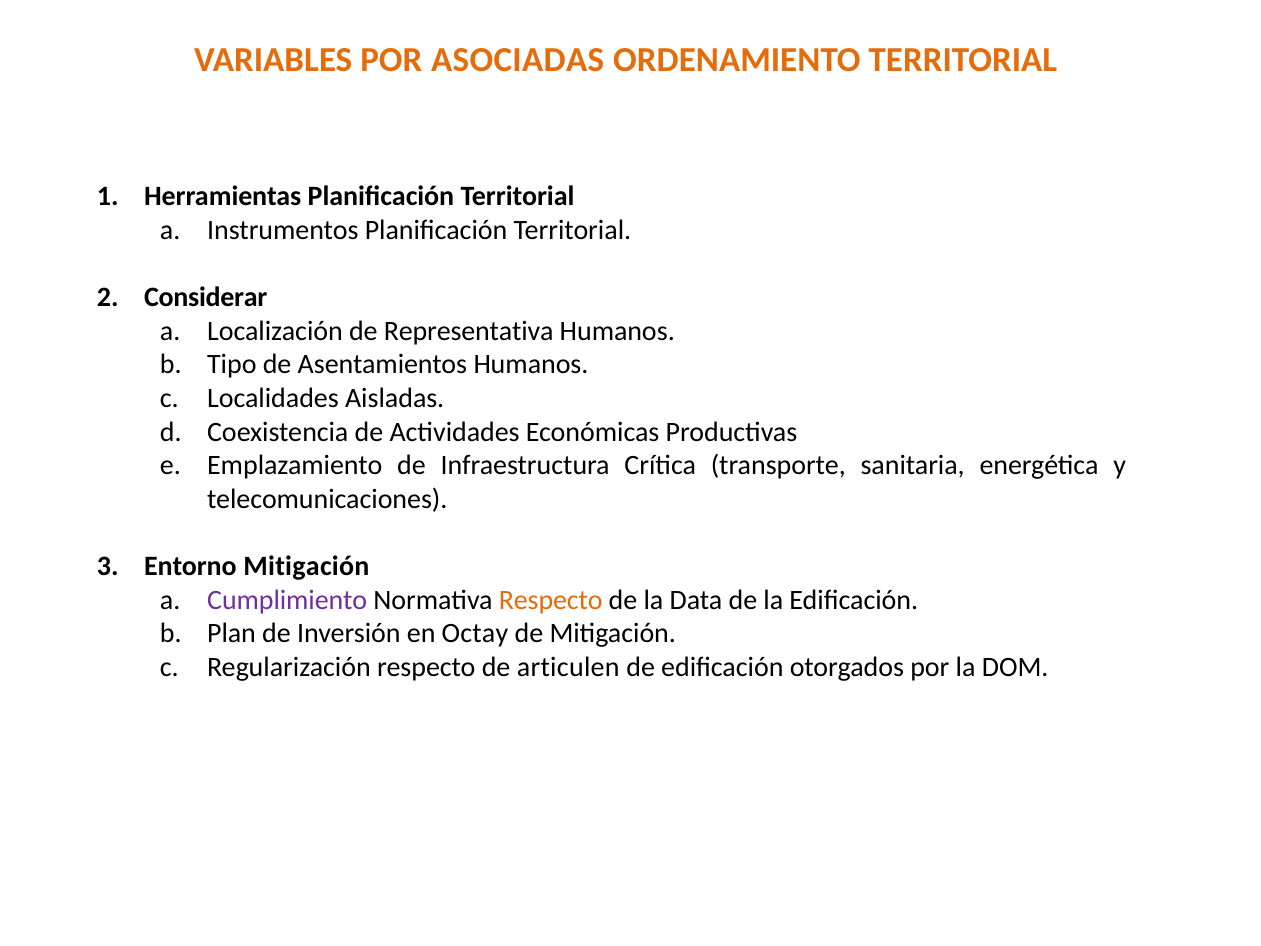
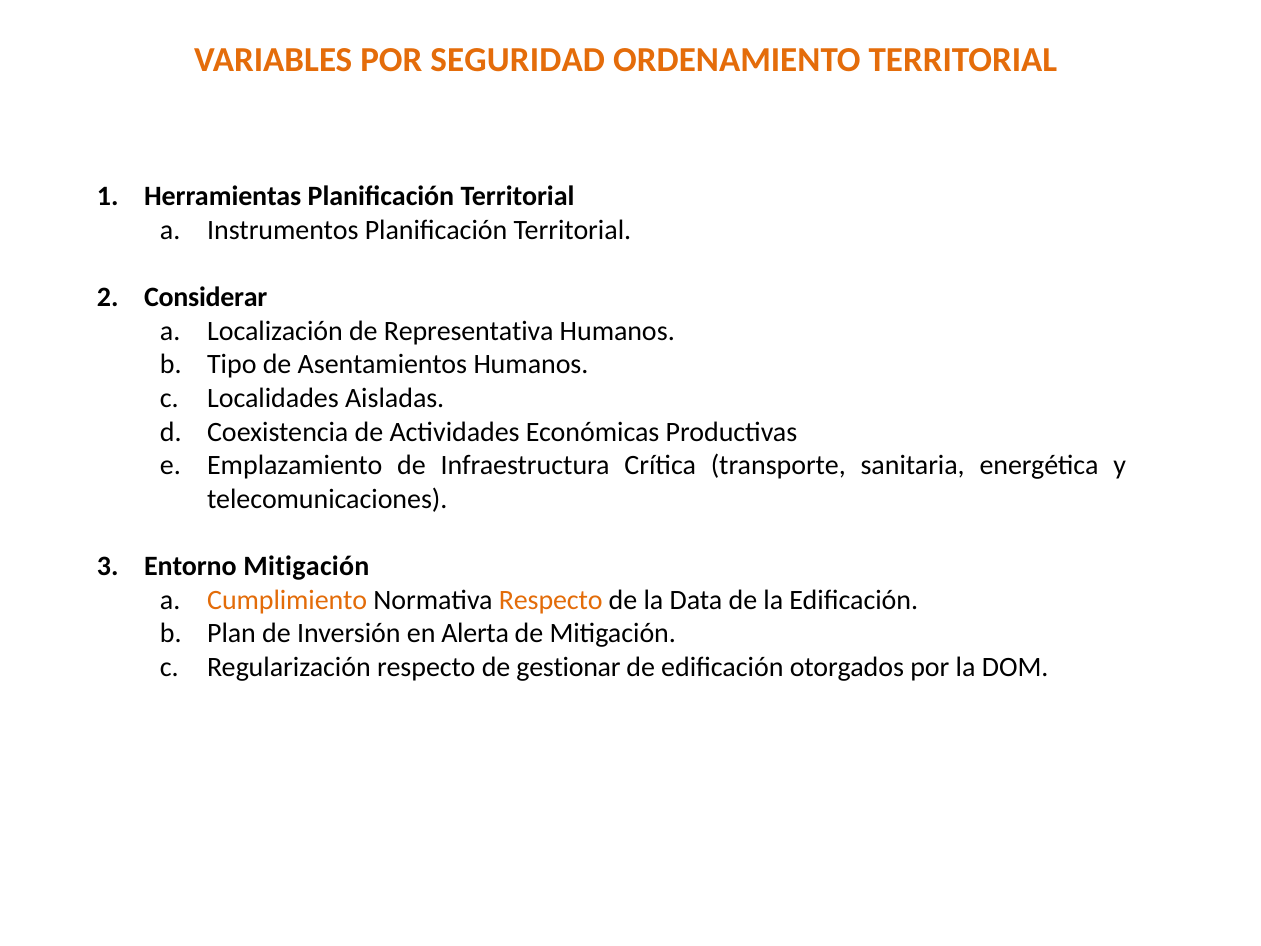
ASOCIADAS: ASOCIADAS -> SEGURIDAD (518, 60)
Cumplimiento colour: purple -> orange (287, 600)
Octay: Octay -> Alerta (475, 633)
articulen: articulen -> gestionar (569, 667)
